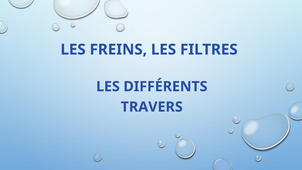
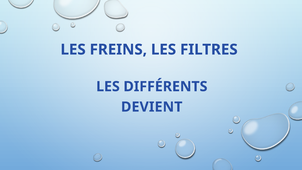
TRAVERS: TRAVERS -> DEVIENT (152, 107)
